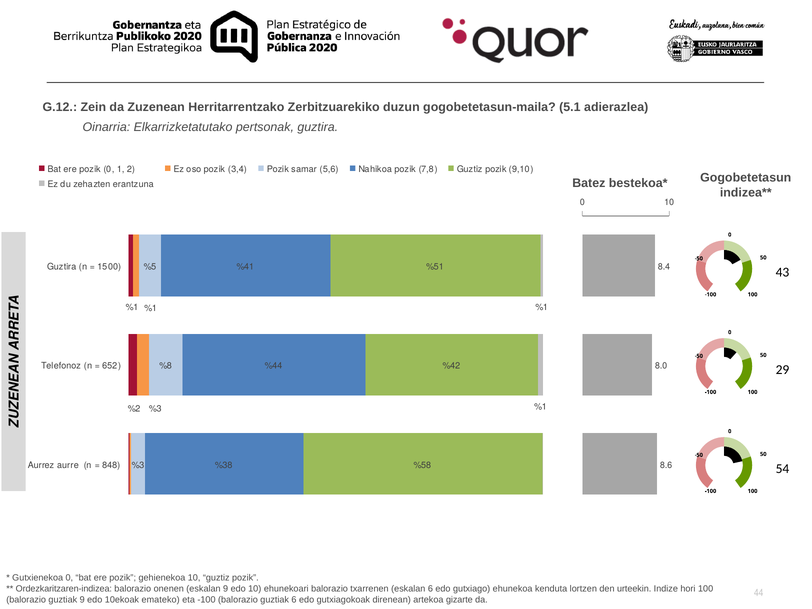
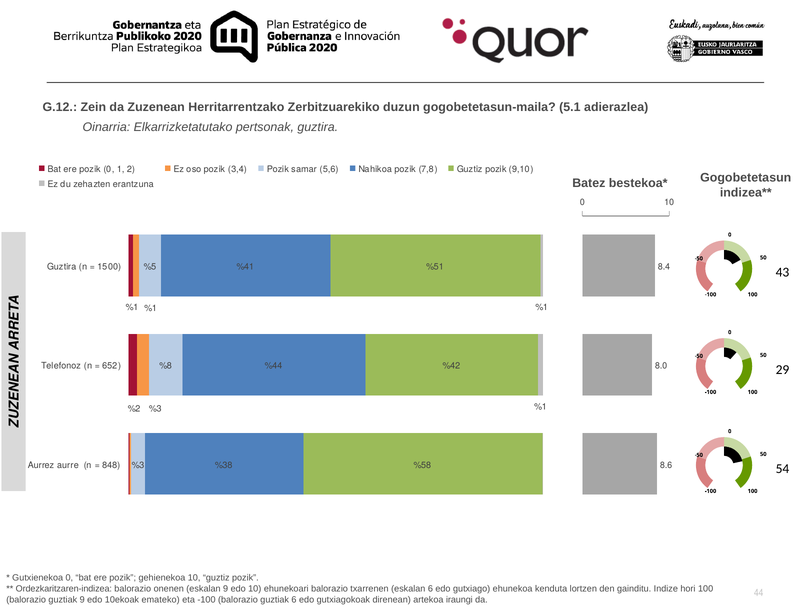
urteekin: urteekin -> gainditu (634, 589)
gizarte: gizarte -> iraungi (459, 600)
